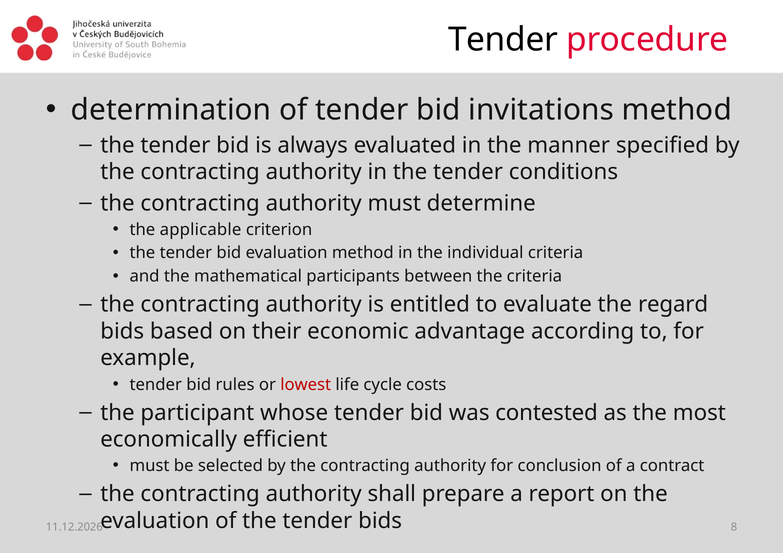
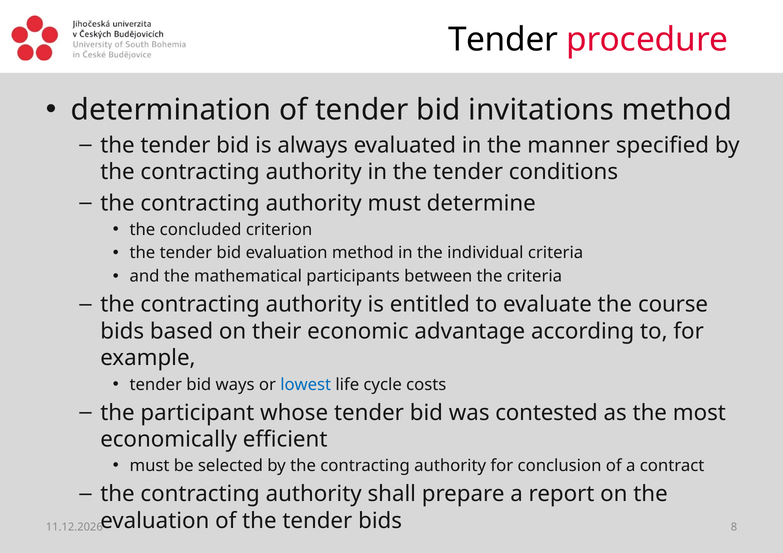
applicable: applicable -> concluded (201, 230)
regard: regard -> course (673, 305)
rules: rules -> ways (235, 385)
lowest colour: red -> blue (306, 385)
